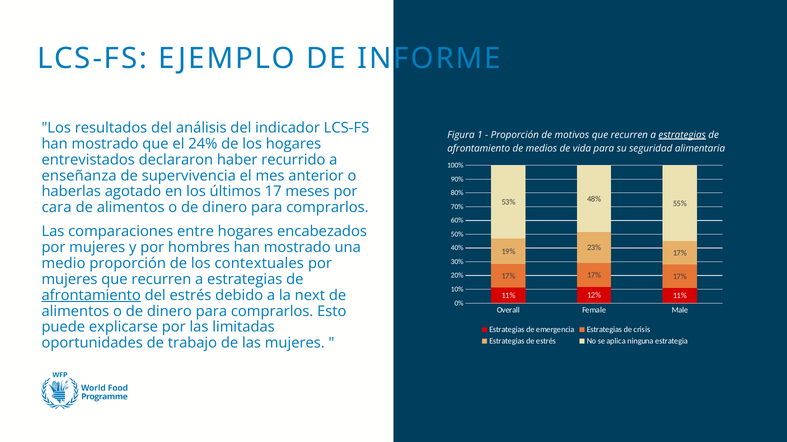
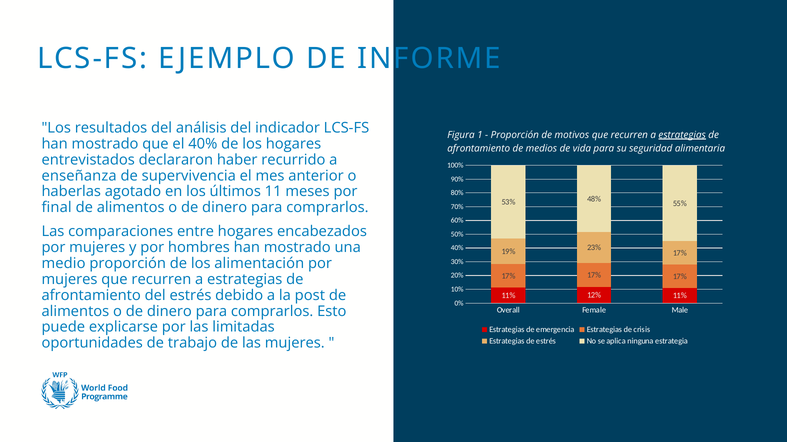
el 24%: 24% -> 40% (203, 144)
17: 17 -> 11 (273, 192)
cara: cara -> final (57, 208)
contextuales: contextuales -> alimentación (259, 264)
afrontamiento underline: present -> none (91, 296)
next: next -> post (310, 296)
